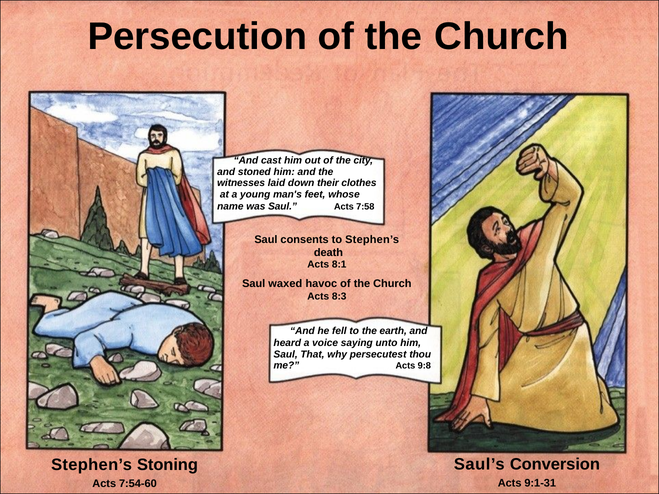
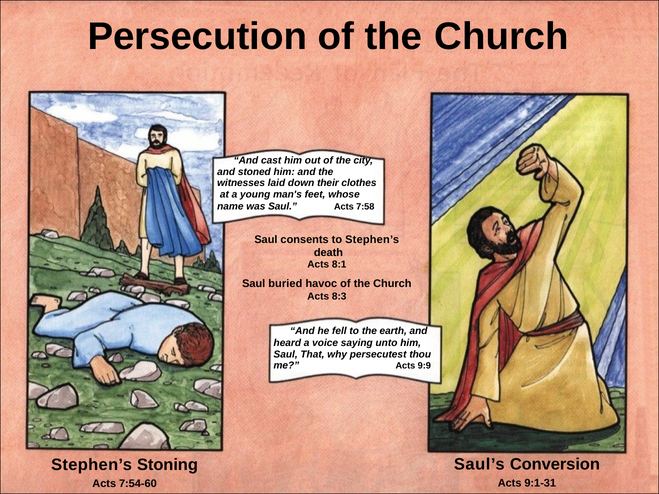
waxed: waxed -> buried (285, 284)
9:8: 9:8 -> 9:9 (424, 366)
